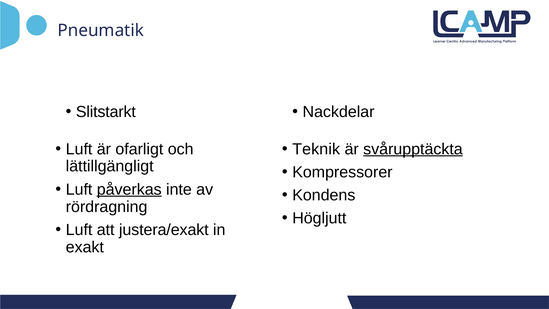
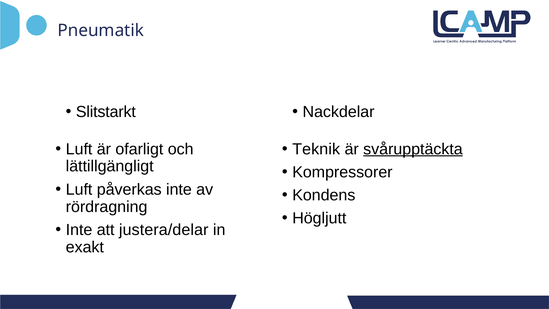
påverkas underline: present -> none (129, 189)
Luft: Luft -> Inte (79, 230)
justera/exakt: justera/exakt -> justera/delar (164, 230)
